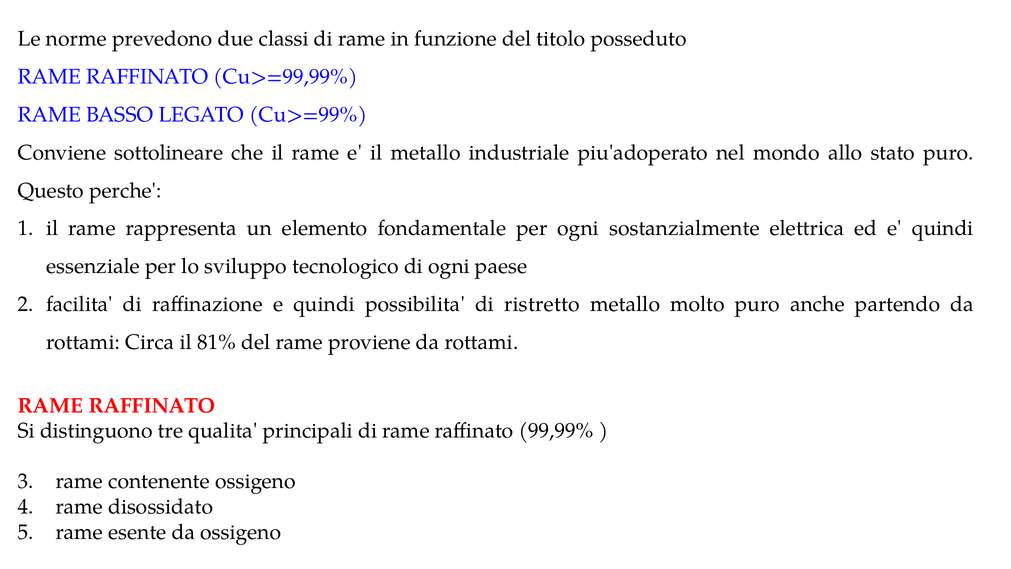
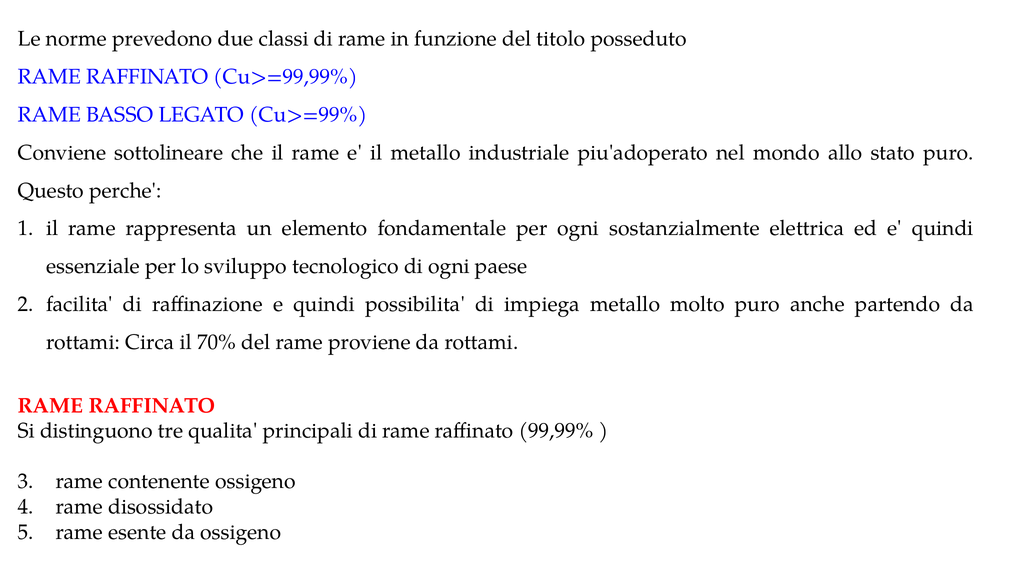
ristretto: ristretto -> impiega (542, 304)
81%: 81% -> 70% (216, 342)
